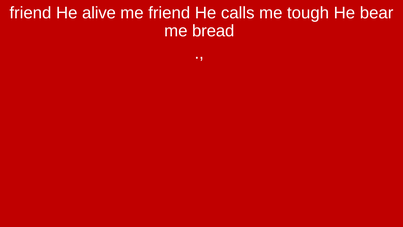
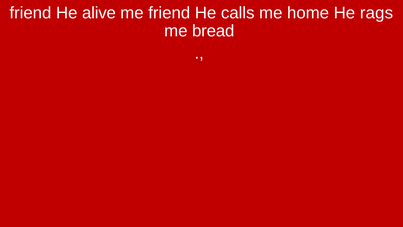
tough: tough -> home (308, 13)
bear: bear -> rags (376, 13)
